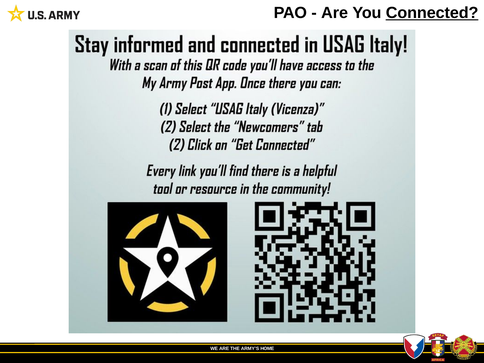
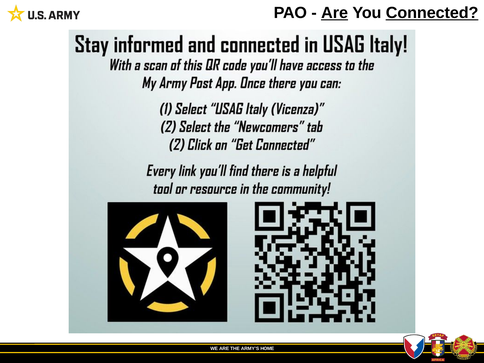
Are underline: none -> present (335, 13)
